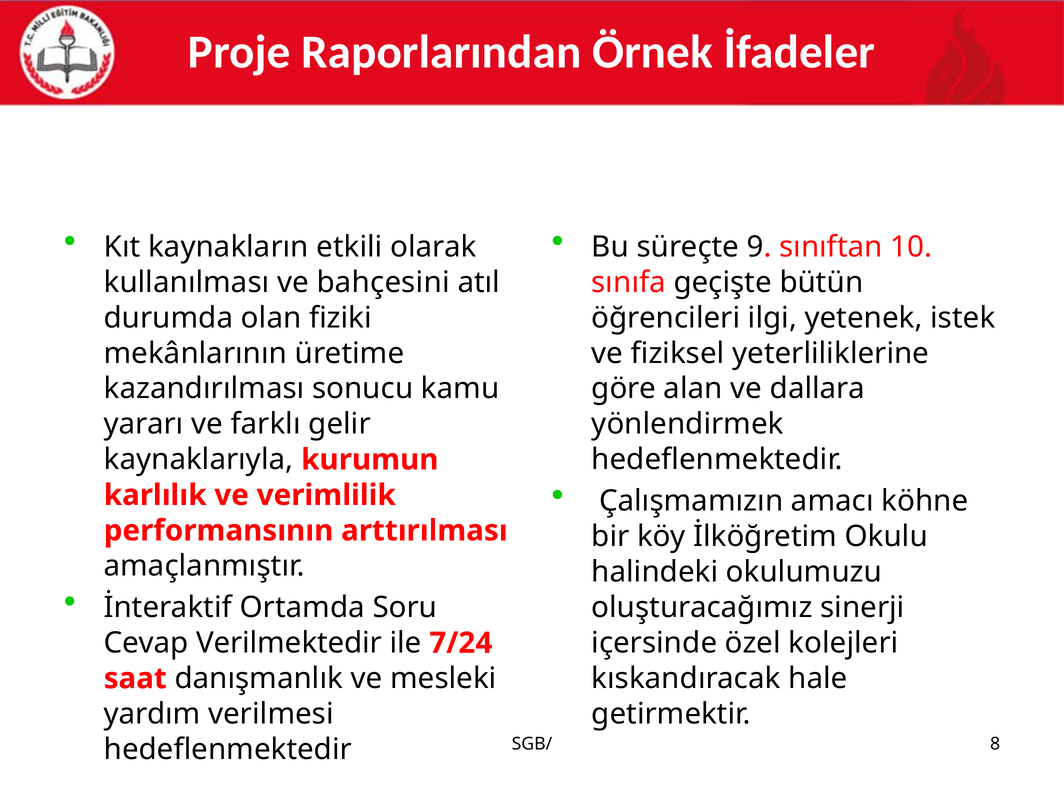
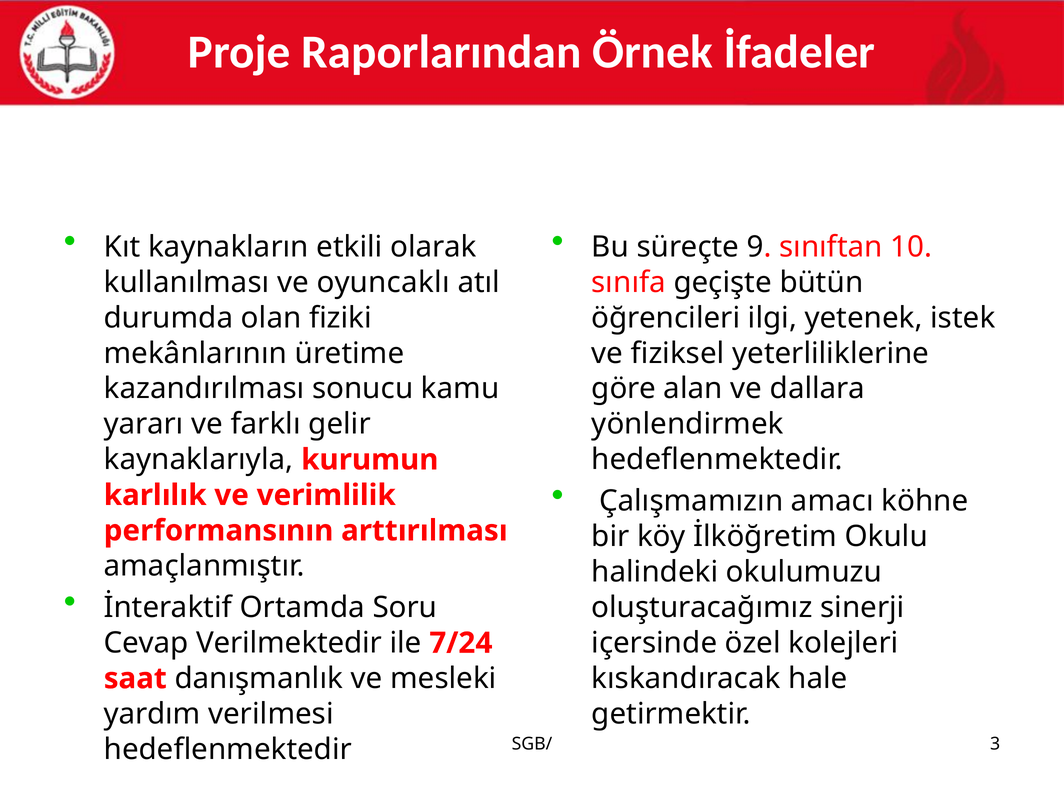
bahçesini: bahçesini -> oyuncaklı (383, 282)
8: 8 -> 3 (995, 744)
